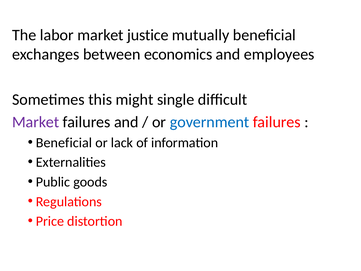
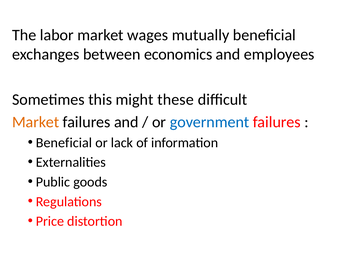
justice: justice -> wages (148, 35)
single: single -> these (176, 99)
Market colour: purple -> orange (36, 122)
